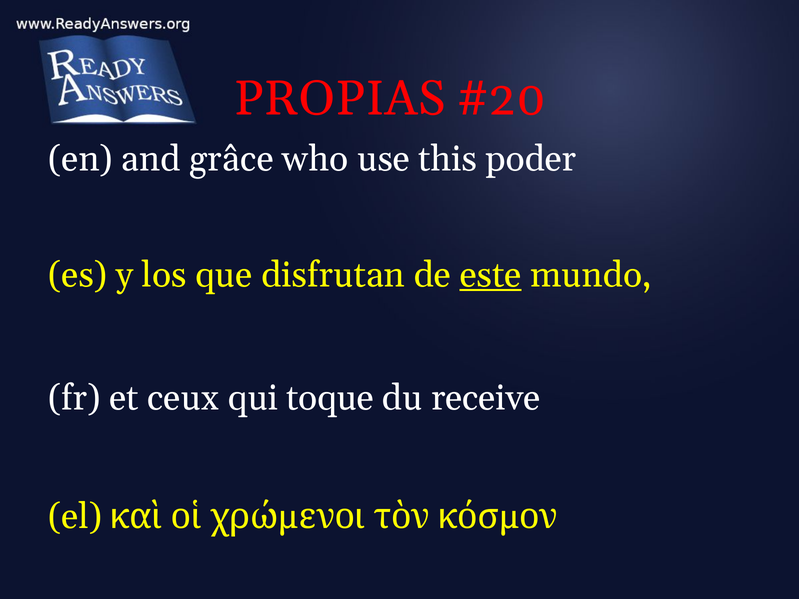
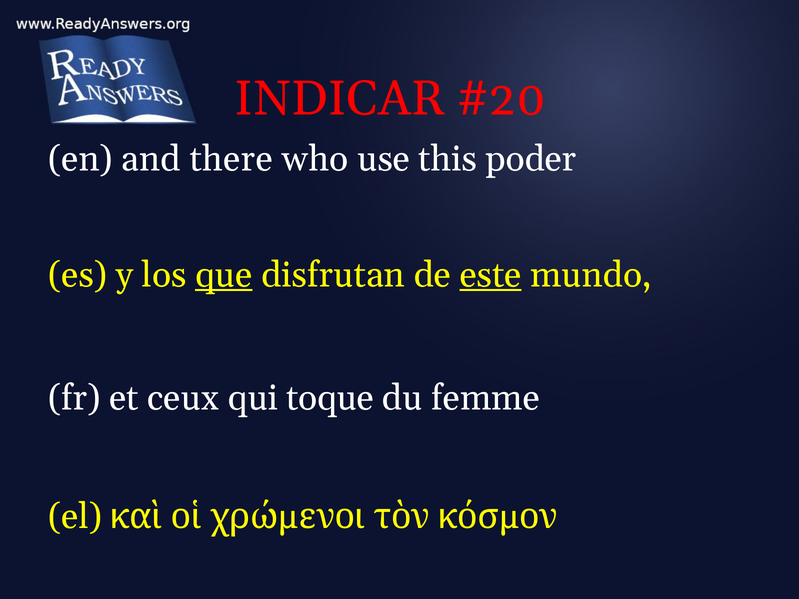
PROPIAS: PROPIAS -> INDICAR (340, 99)
grâce: grâce -> there (231, 159)
que underline: none -> present (224, 275)
receive: receive -> femme (486, 398)
